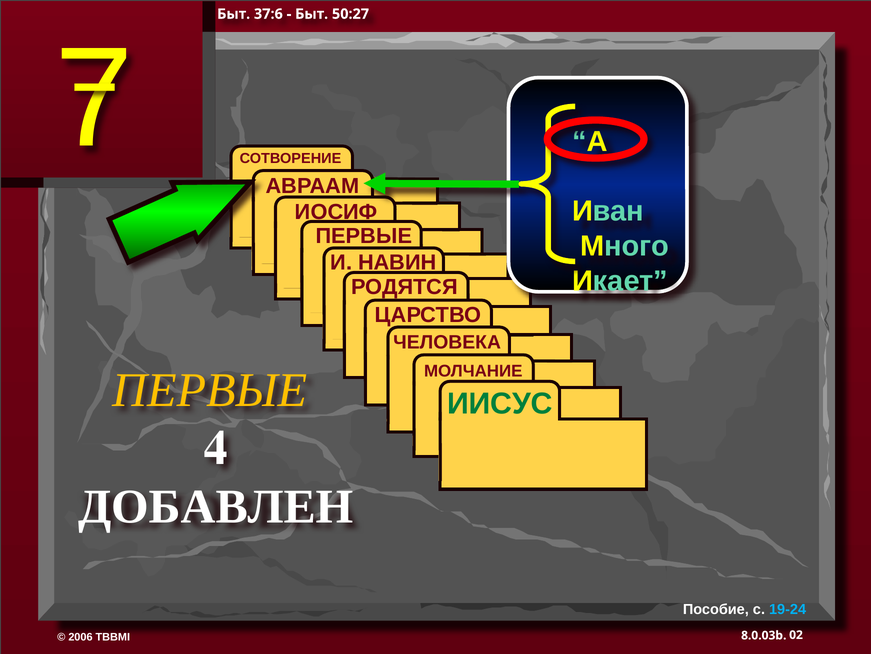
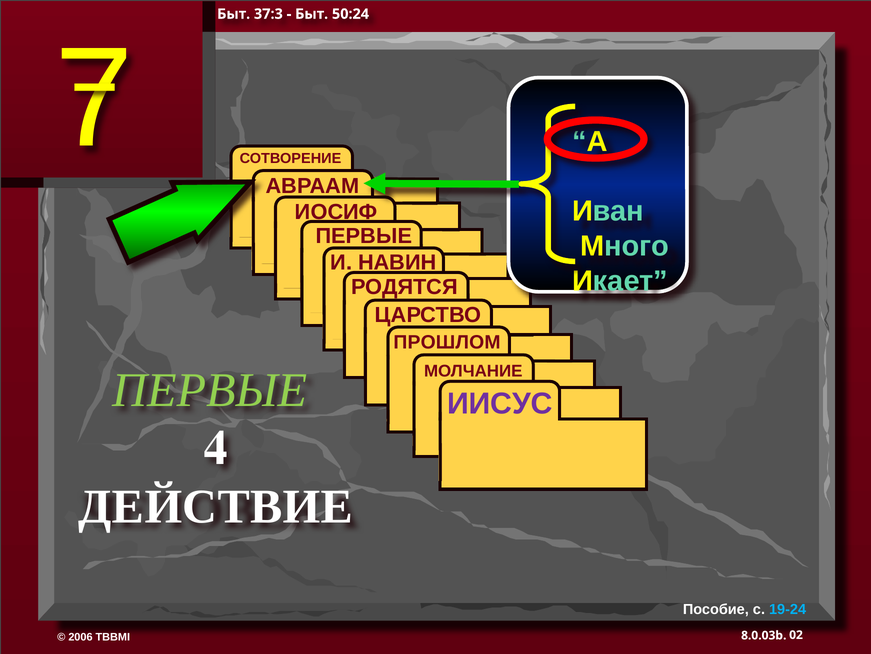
37:6: 37:6 -> 37:3 (268, 14)
50:27: 50:27 -> 50:24 (351, 14)
ЧЕЛОВЕКА: ЧЕЛОВЕКА -> ПРОШЛОМ (447, 342)
ПЕРВЫЕ colour: yellow -> light green (210, 390)
ИИСУС colour: green -> purple (500, 403)
ДОБАВЛЕН: ДОБАВЛЕН -> ДЕЙСТВИЕ (216, 506)
